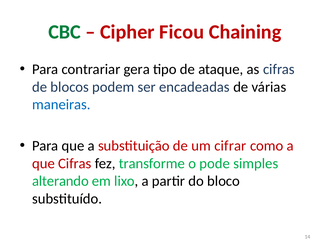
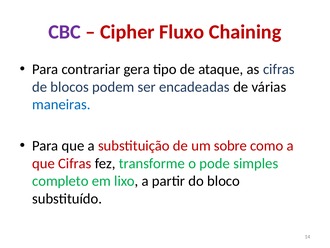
CBC colour: green -> purple (65, 32)
Ficou: Ficou -> Fluxo (182, 32)
cifrar: cifrar -> sobre (230, 146)
alterando: alterando -> completo (60, 181)
